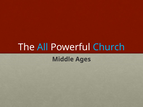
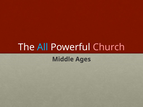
Church colour: light blue -> pink (109, 47)
